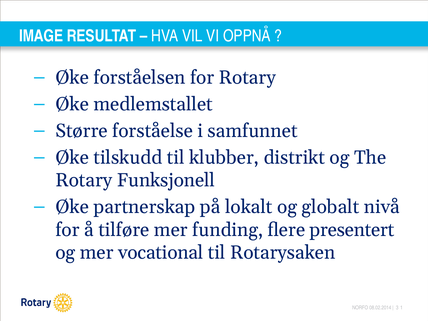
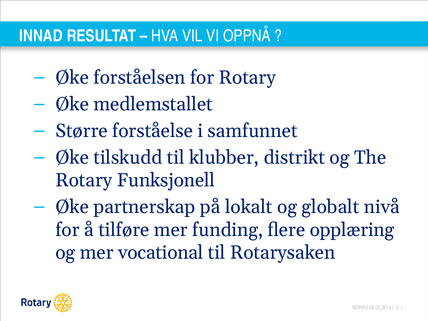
IMAGE: IMAGE -> INNAD (41, 36)
presentert: presentert -> opplæring (352, 230)
